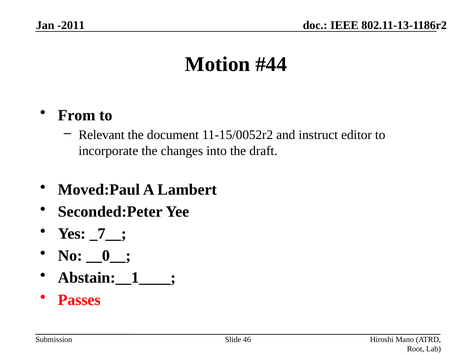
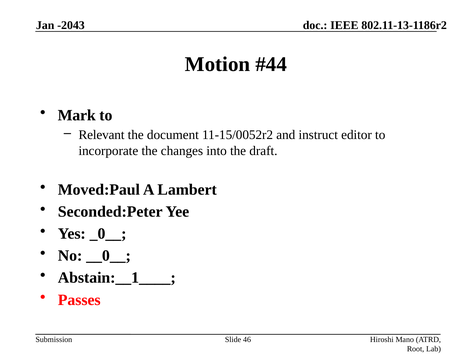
-2011: -2011 -> -2043 (71, 25)
From: From -> Mark (77, 115)
_7__: _7__ -> _0__ (108, 234)
